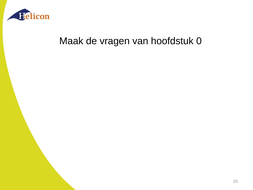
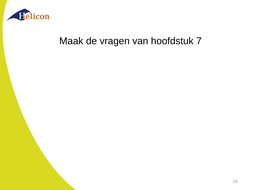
0: 0 -> 7 (199, 41)
